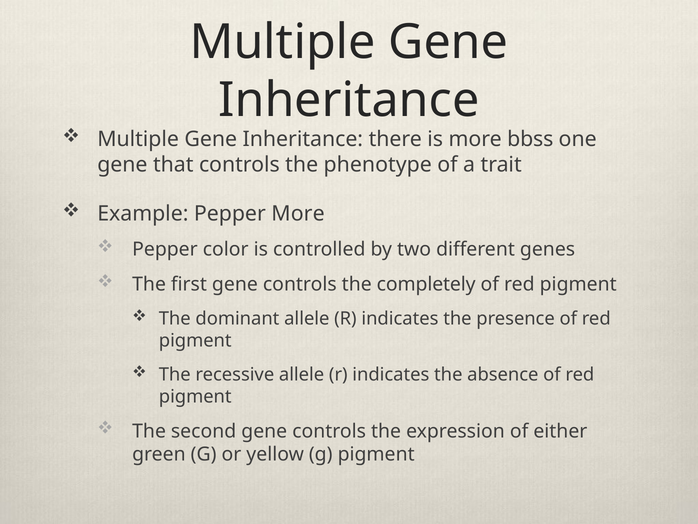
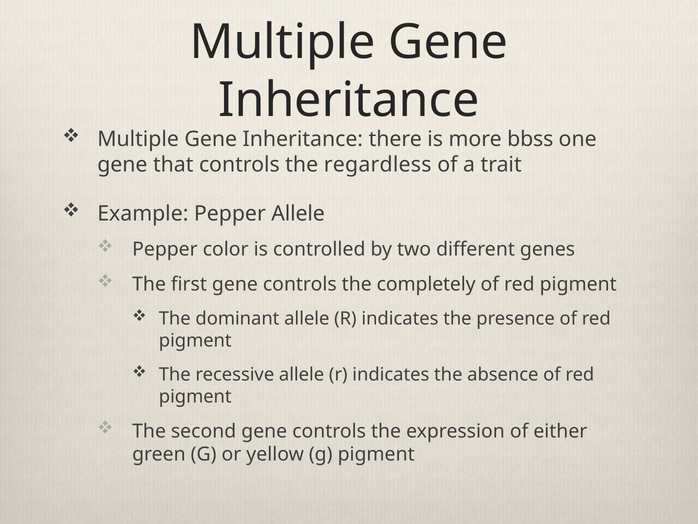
phenotype: phenotype -> regardless (378, 164)
Pepper More: More -> Allele (298, 213)
